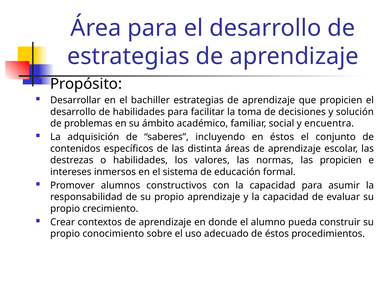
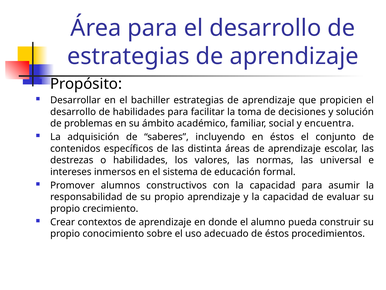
las propicien: propicien -> universal (341, 160)
